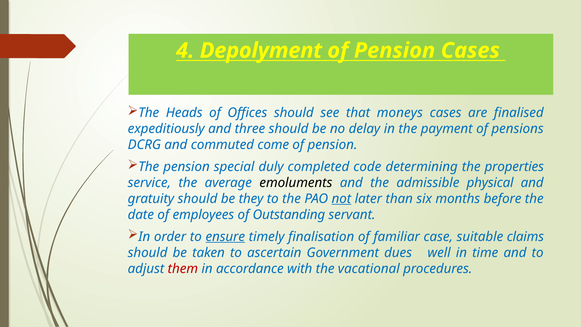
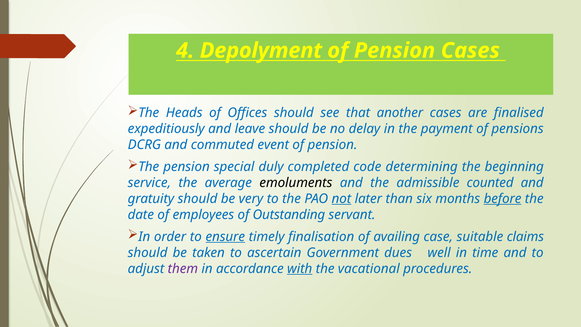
moneys: moneys -> another (400, 113)
three: three -> leave (250, 129)
come: come -> event (273, 145)
properties: properties -> beginning (514, 167)
physical: physical -> counted (490, 183)
they: they -> very (251, 199)
before underline: none -> present (503, 199)
familiar: familiar -> availing (397, 237)
them colour: red -> purple (183, 268)
with underline: none -> present (300, 268)
